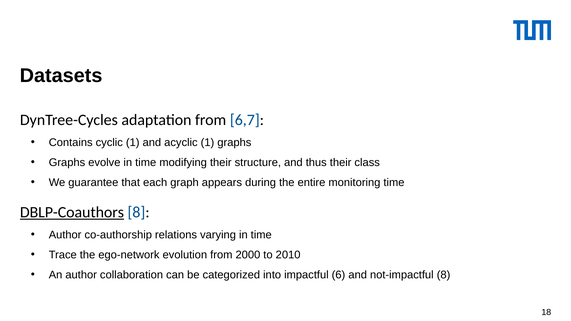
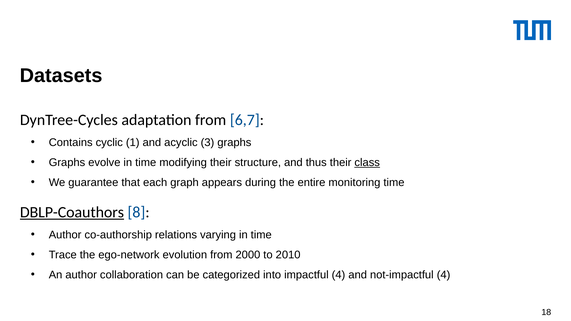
acyclic 1: 1 -> 3 (207, 143)
class underline: none -> present (367, 163)
impactful 6: 6 -> 4 (338, 275)
not-impactful 8: 8 -> 4 (444, 275)
